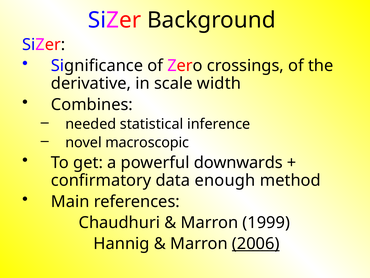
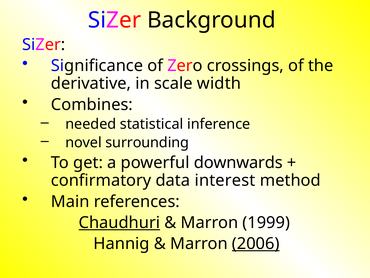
macroscopic: macroscopic -> surrounding (147, 142)
enough: enough -> interest (225, 180)
Chaudhuri underline: none -> present (119, 222)
